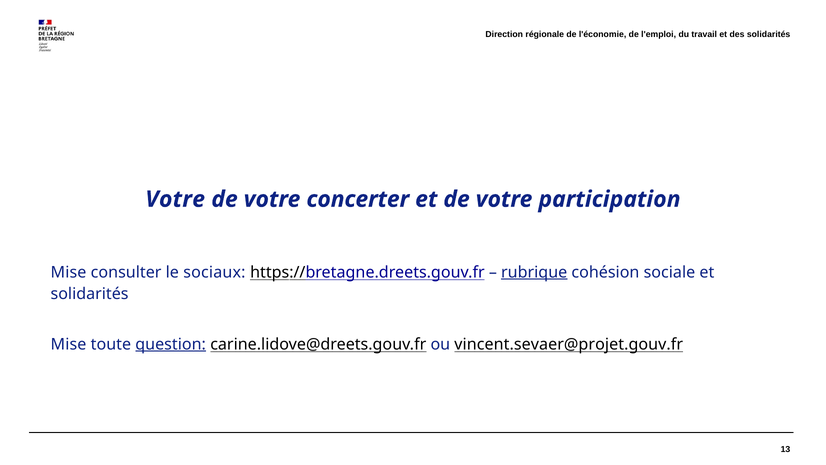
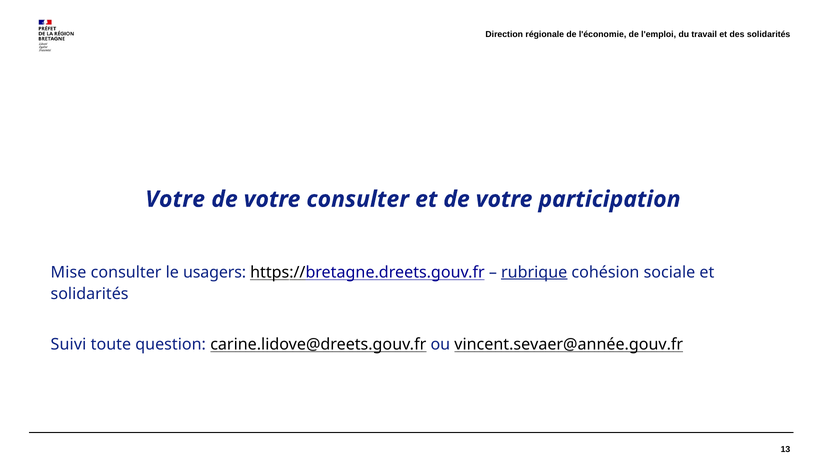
votre concerter: concerter -> consulter (358, 199)
sociaux: sociaux -> usagers (215, 272)
Mise: Mise -> Suivi (68, 344)
question underline: present -> none (171, 344)
vincent.sevaer@projet.gouv.fr: vincent.sevaer@projet.gouv.fr -> vincent.sevaer@année.gouv.fr (569, 344)
